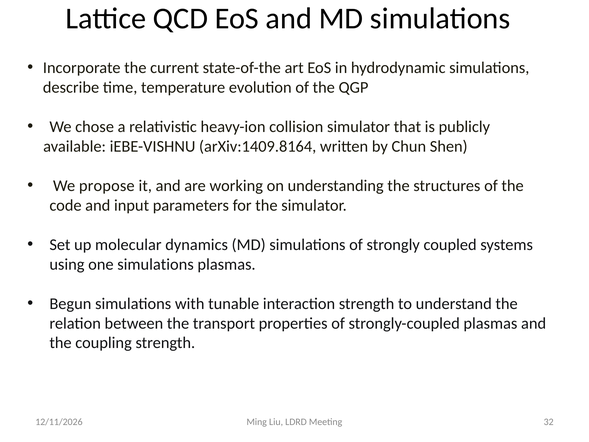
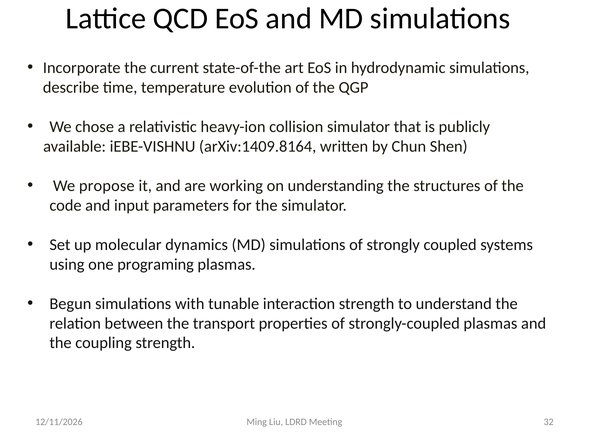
one simulations: simulations -> programing (156, 264)
